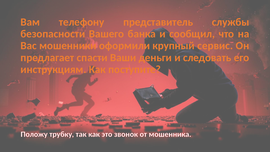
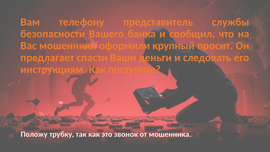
сервис: сервис -> просит (215, 46)
